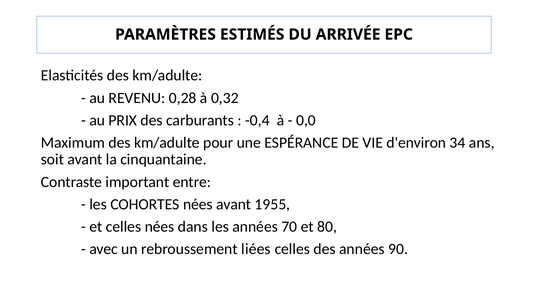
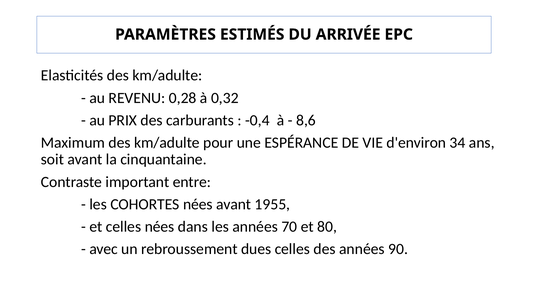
0,0: 0,0 -> 8,6 (306, 120)
liées: liées -> dues (256, 250)
